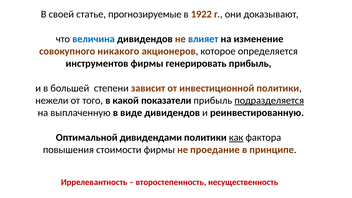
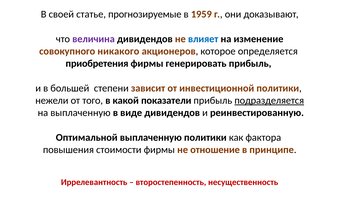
1922: 1922 -> 1959 (201, 14)
величина colour: blue -> purple (94, 39)
инструментов: инструментов -> приобретения (97, 64)
Оптимальной дивидендами: дивидендами -> выплаченную (151, 137)
как underline: present -> none (236, 137)
проедание: проедание -> отношение (215, 150)
